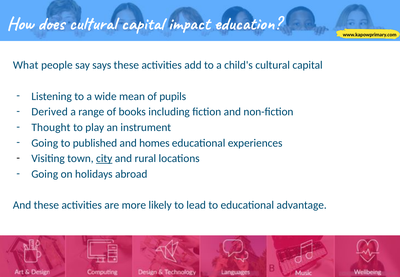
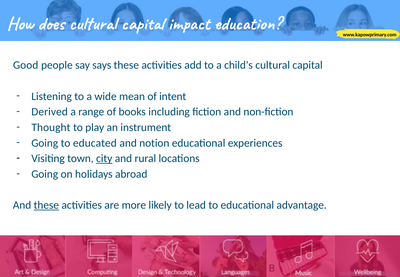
What: What -> Good (26, 65)
pupils: pupils -> intent (173, 96)
published: published -> educated (95, 143)
homes: homes -> notion (154, 143)
these underline: none -> present (46, 205)
